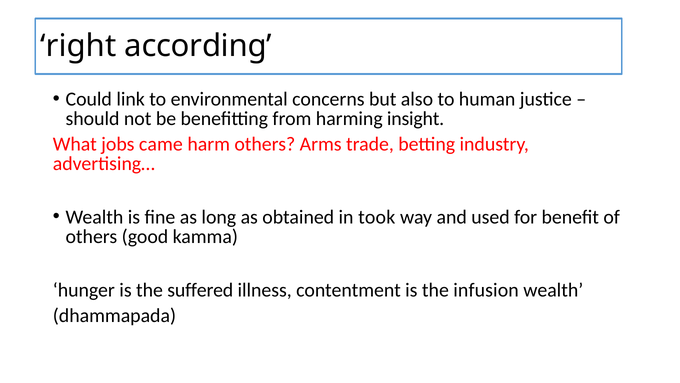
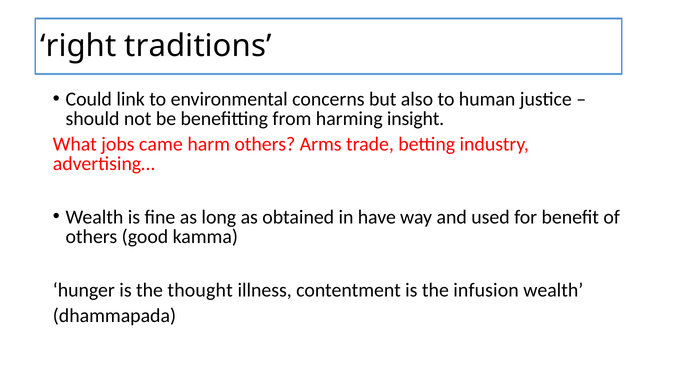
according: according -> traditions (198, 46)
took: took -> have (377, 217)
suffered: suffered -> thought (200, 290)
